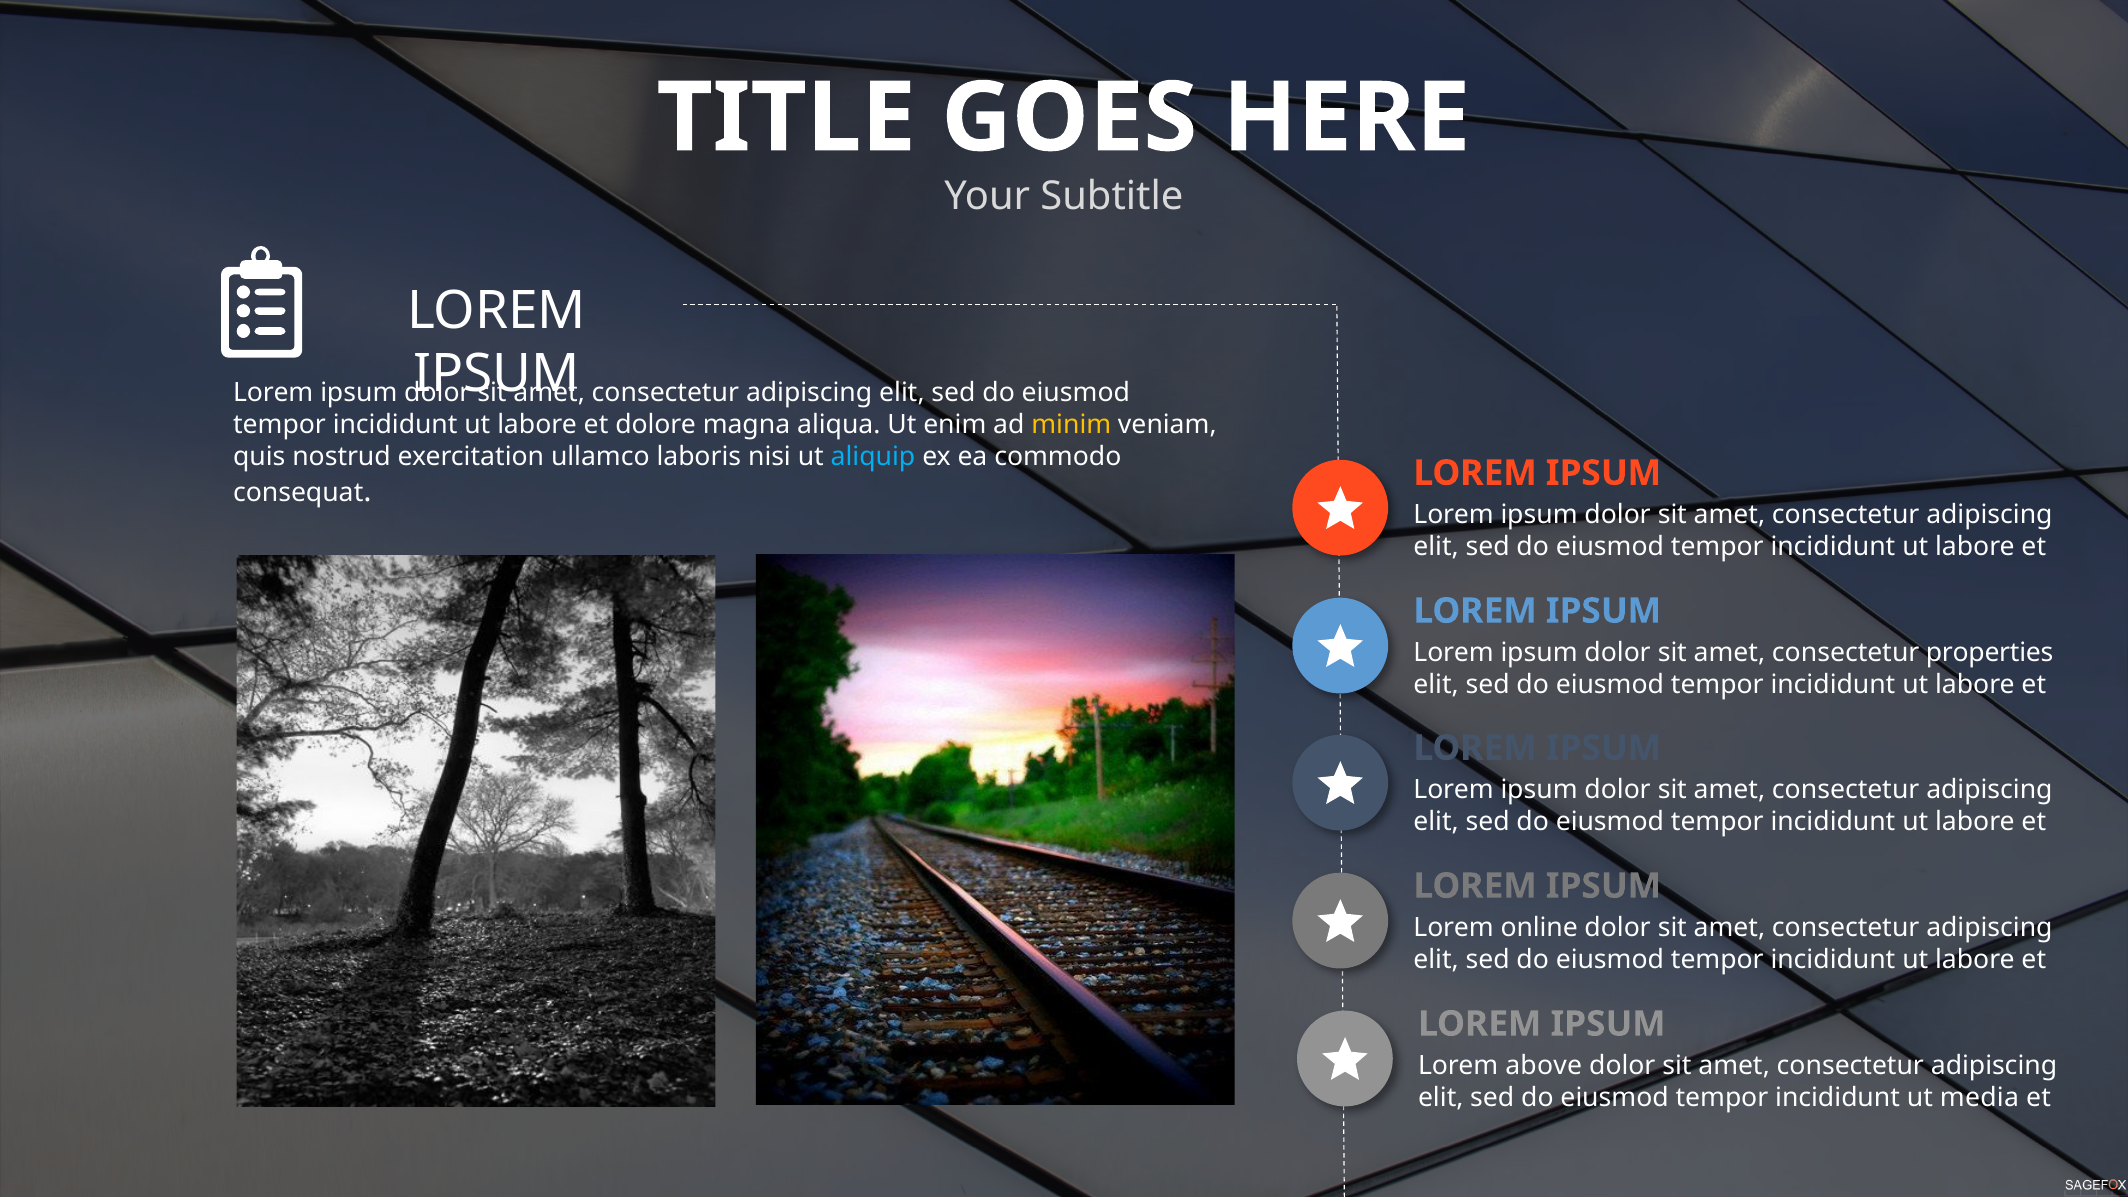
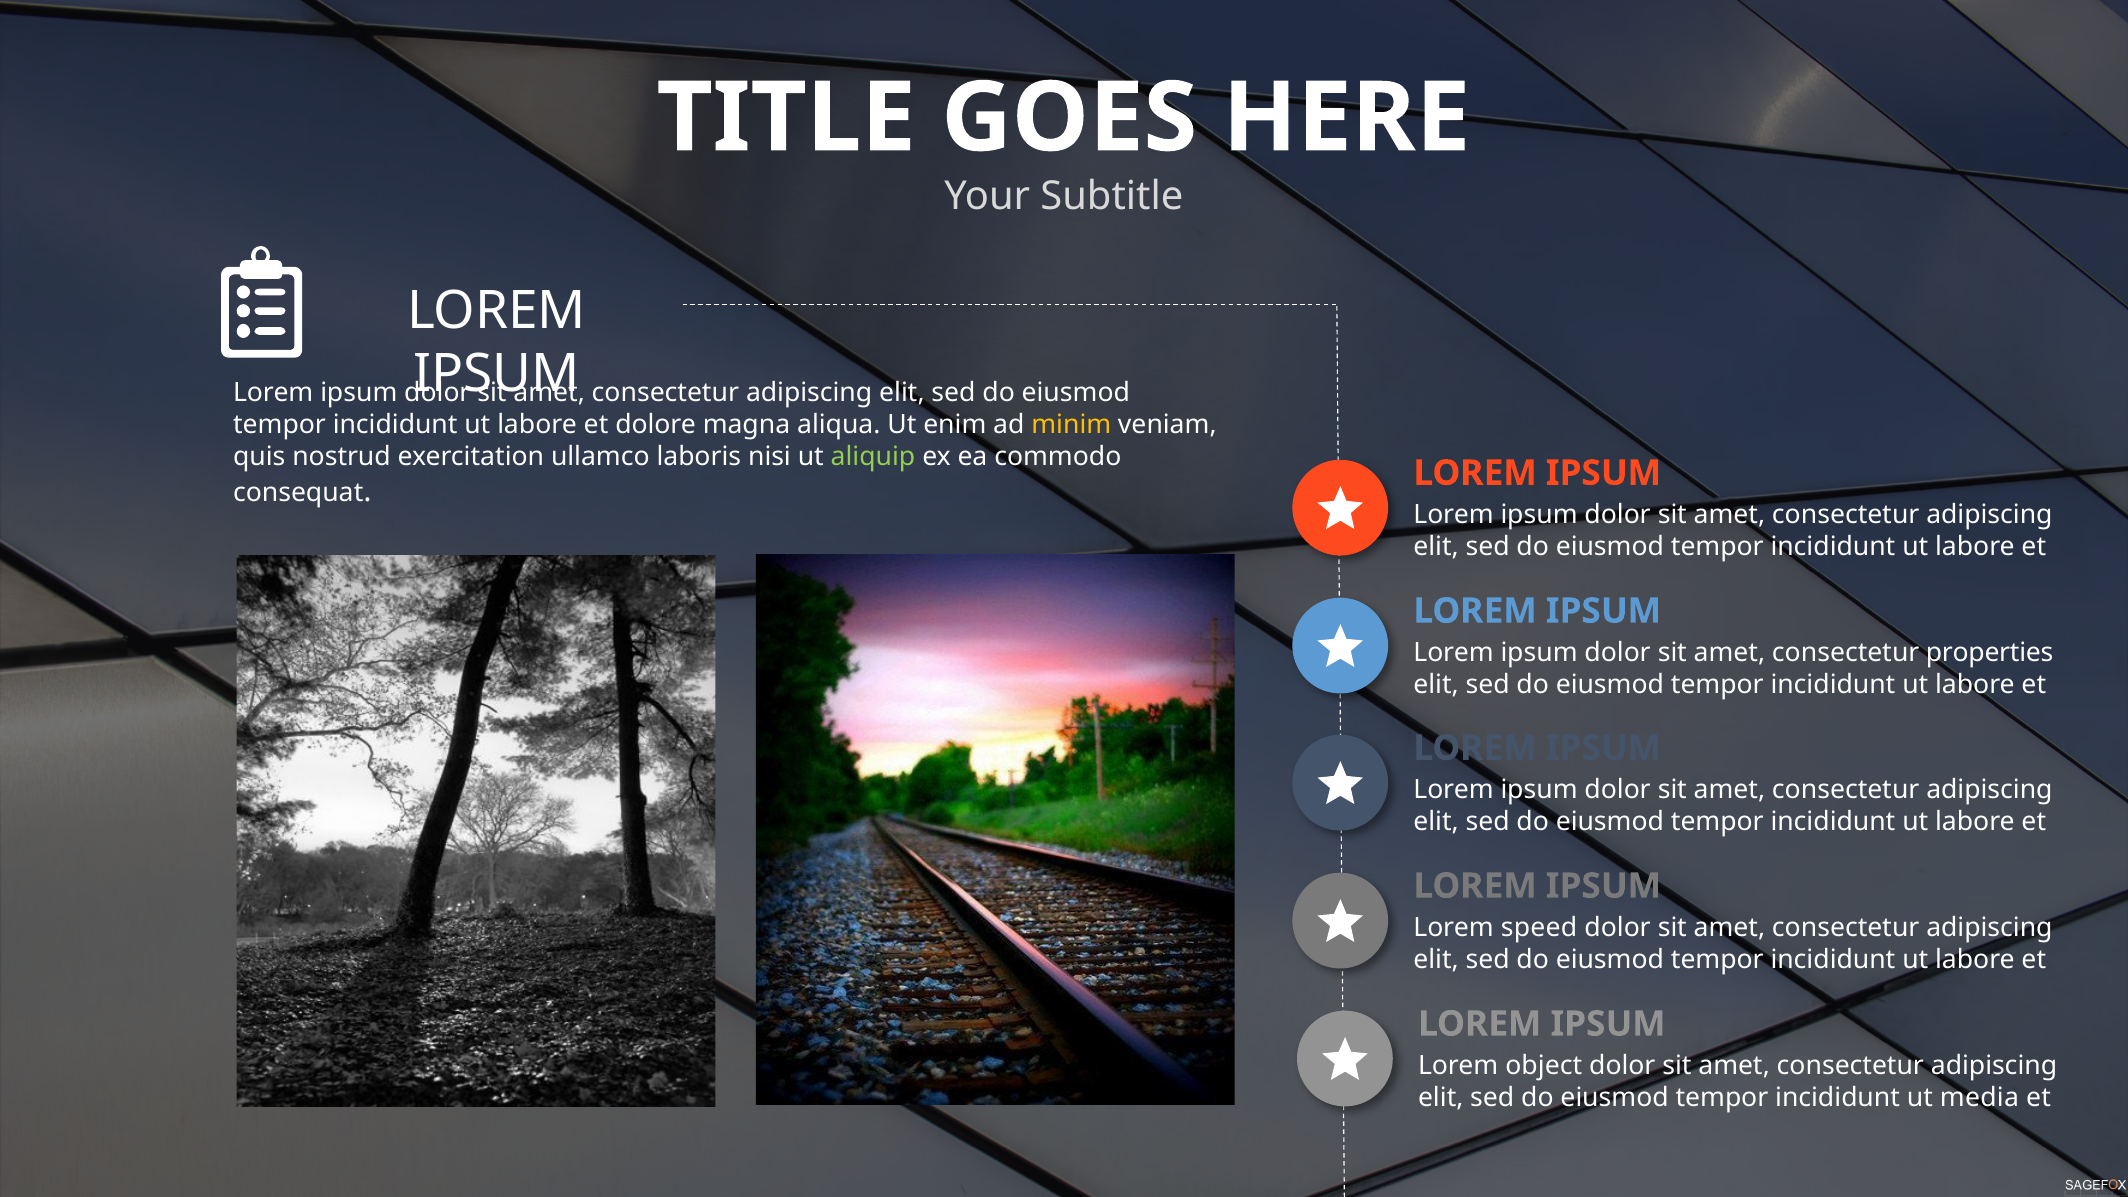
aliquip colour: light blue -> light green (873, 457)
online: online -> speed (1539, 928)
above: above -> object (1544, 1066)
